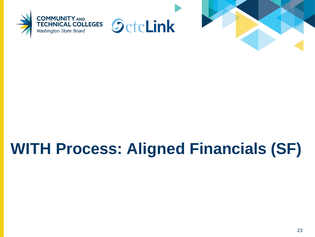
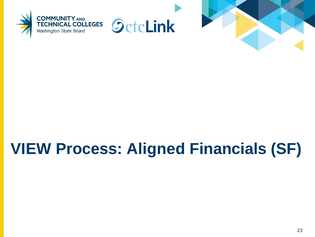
WITH: WITH -> VIEW (31, 149)
